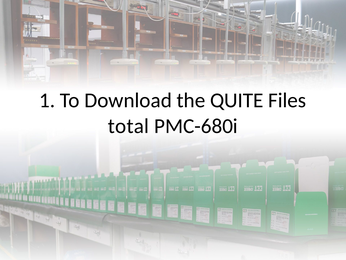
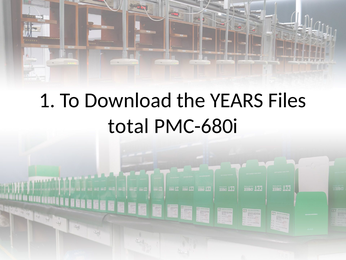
QUITE: QUITE -> YEARS (237, 100)
